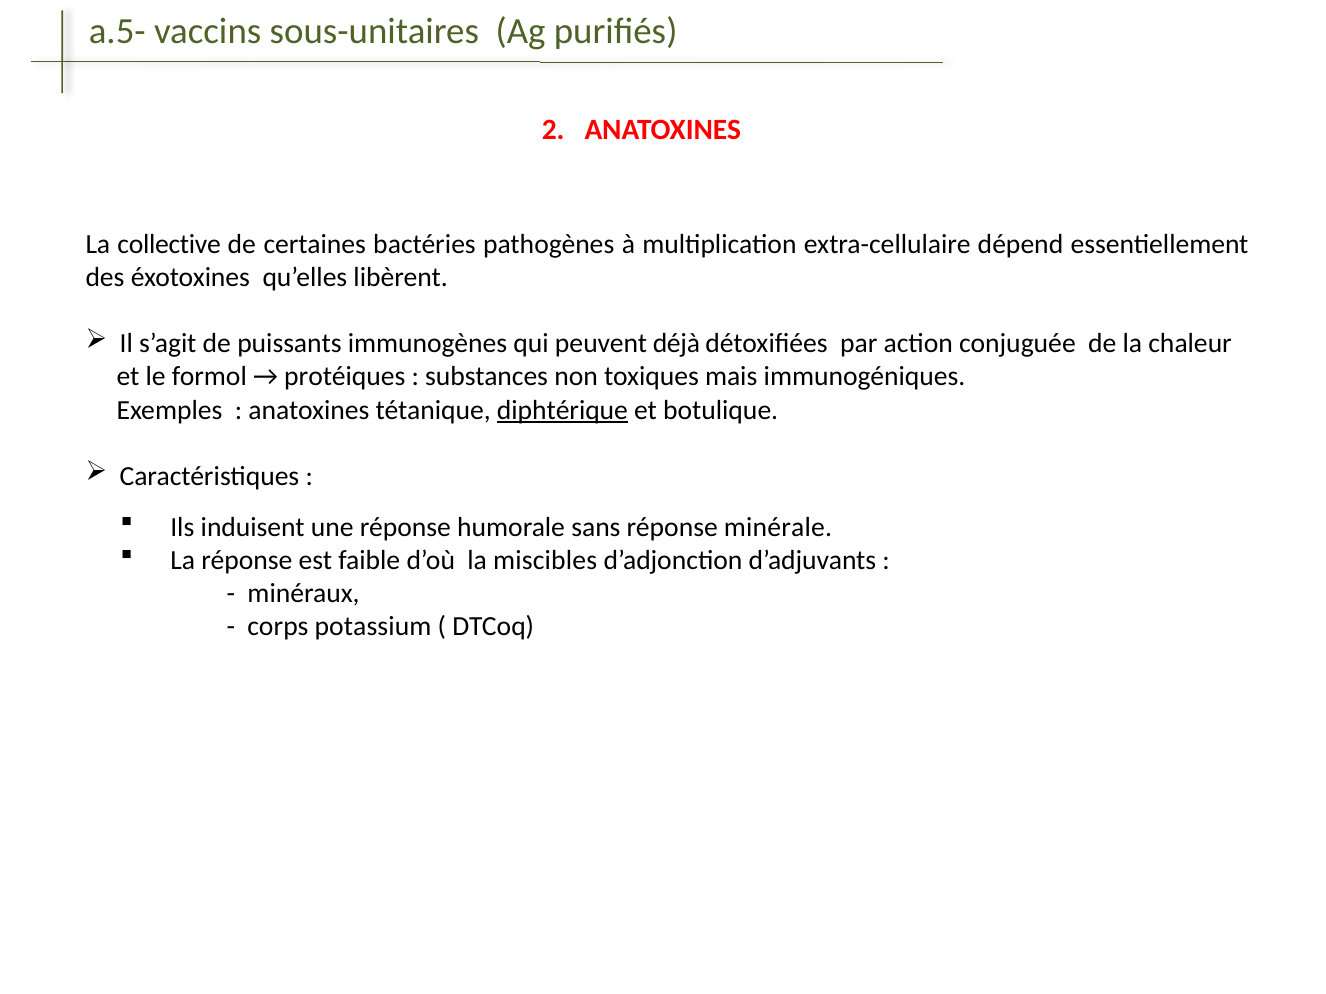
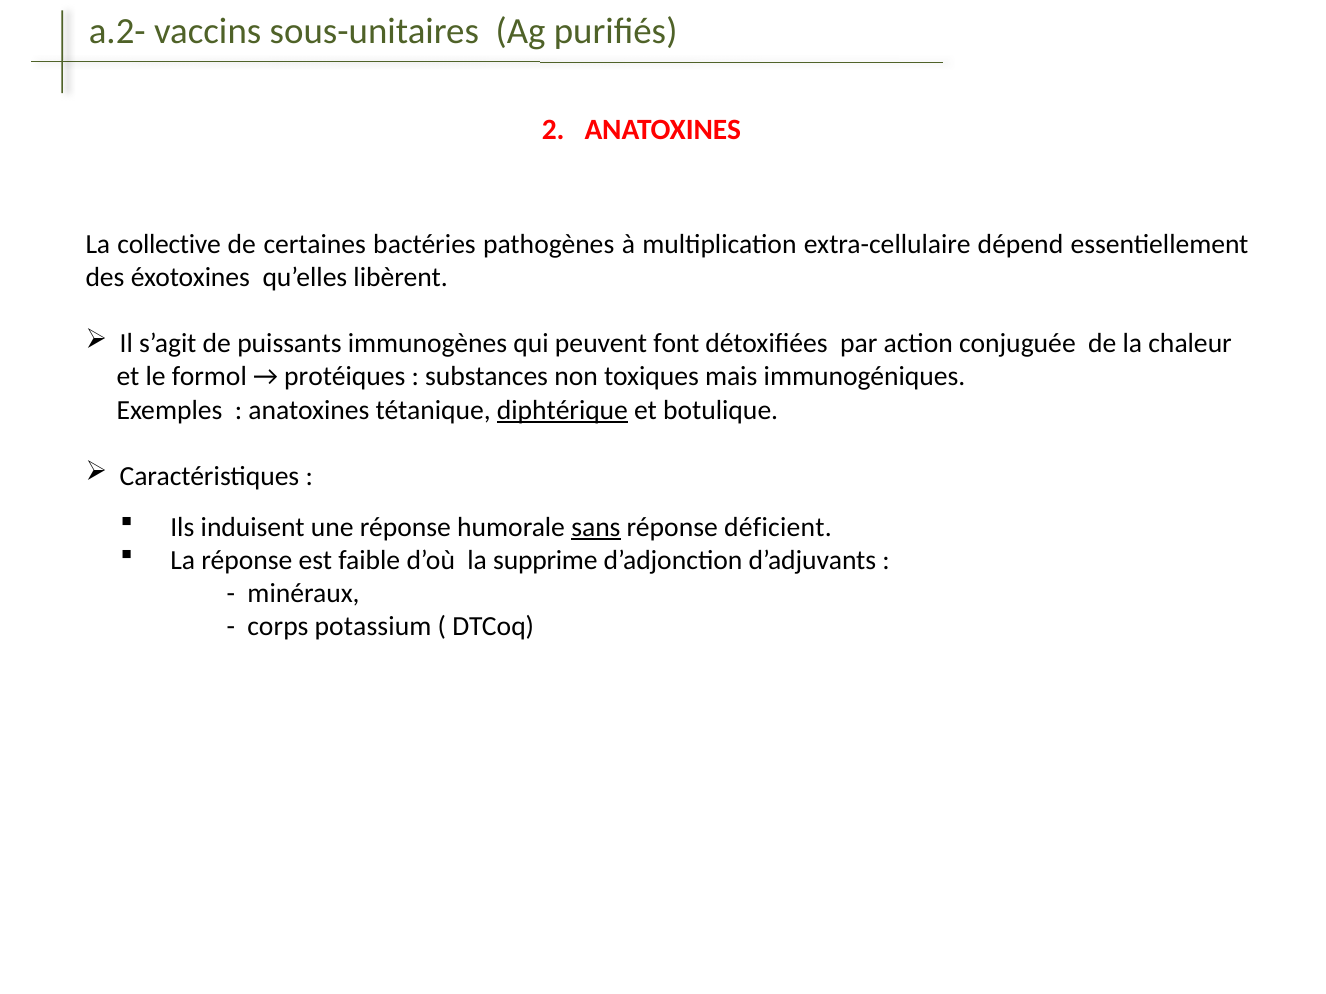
a.5-: a.5- -> a.2- (117, 31)
déjà: déjà -> font (676, 344)
sans underline: none -> present (596, 527)
minérale: minérale -> déficient (778, 527)
miscibles: miscibles -> supprime (545, 560)
